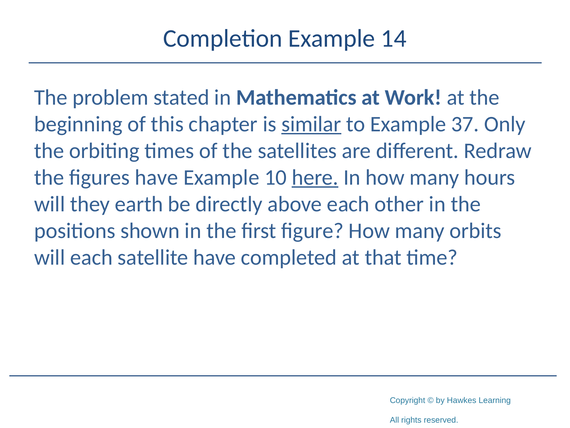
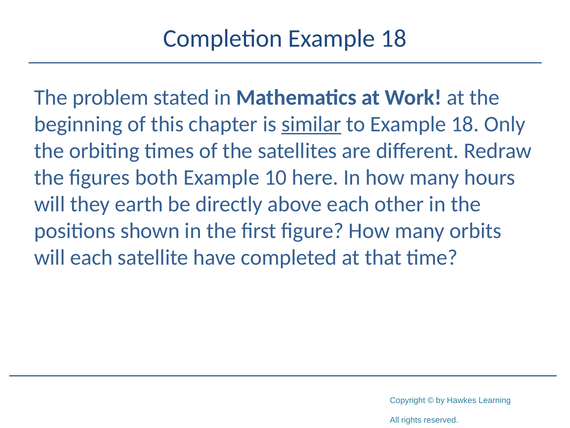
Completion Example 14: 14 -> 18 (394, 38)
to Example 37: 37 -> 18 (465, 124)
figures have: have -> both (157, 177)
here underline: present -> none (315, 177)
